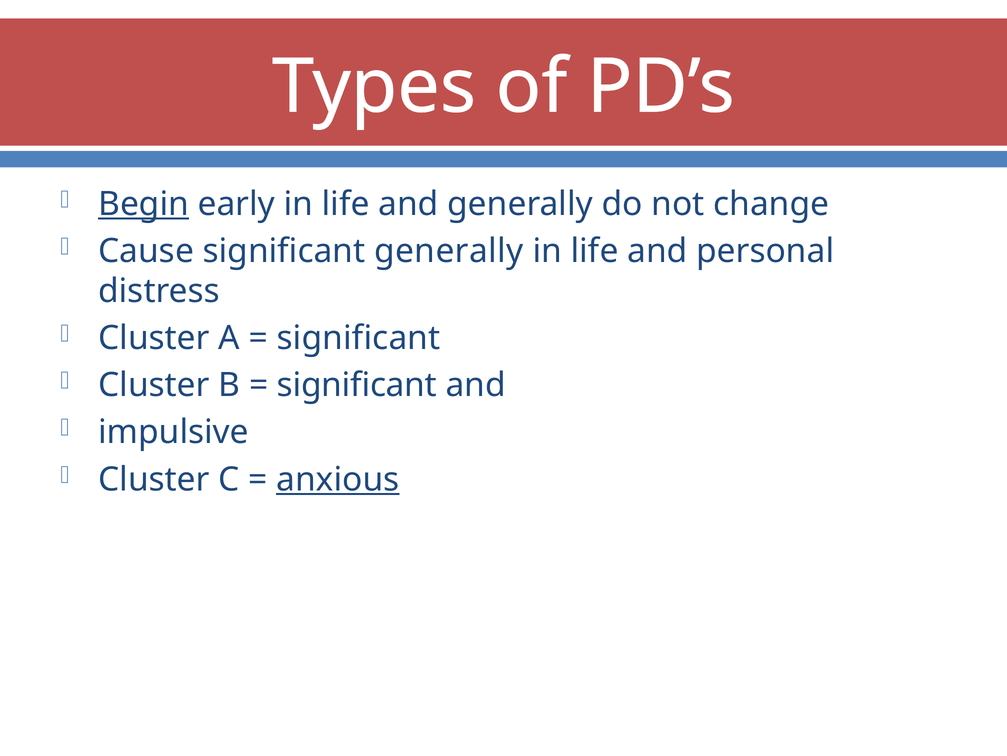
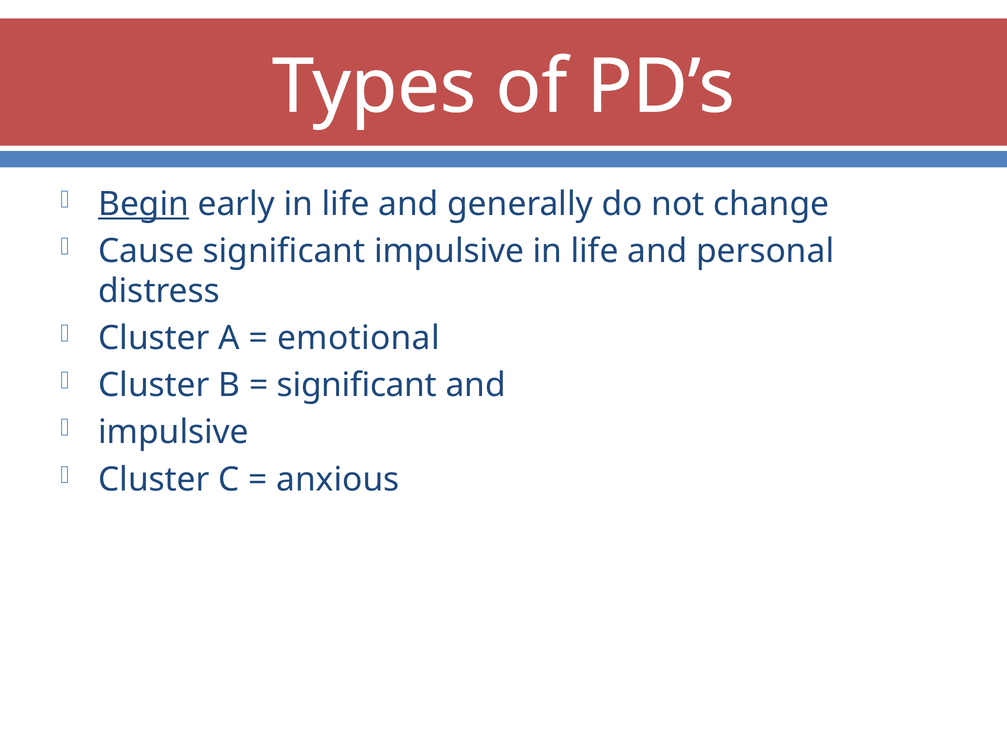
significant generally: generally -> impulsive (449, 251)
significant: significant -> emotional (358, 338)
anxious underline: present -> none (338, 479)
